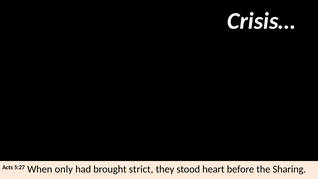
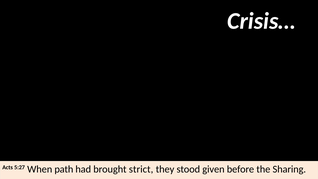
only: only -> path (64, 169)
heart: heart -> given (213, 169)
